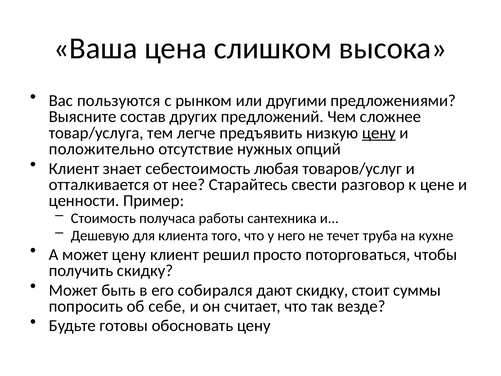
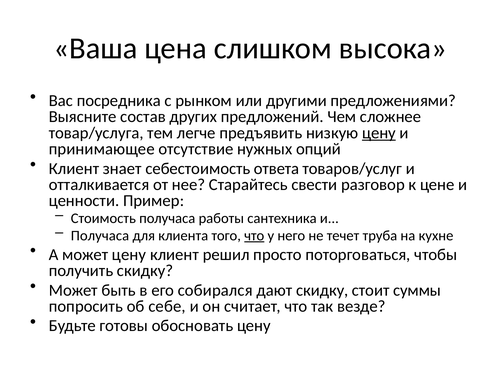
пользуются: пользуются -> посредника (119, 101)
положительно: положительно -> принимающее (102, 149)
любая: любая -> ответа (277, 168)
Дешевую: Дешевую -> Получаса (100, 235)
что underline: none -> present (254, 235)
